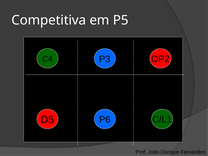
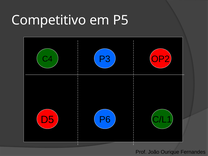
Competitiva: Competitiva -> Competitivo (49, 20)
